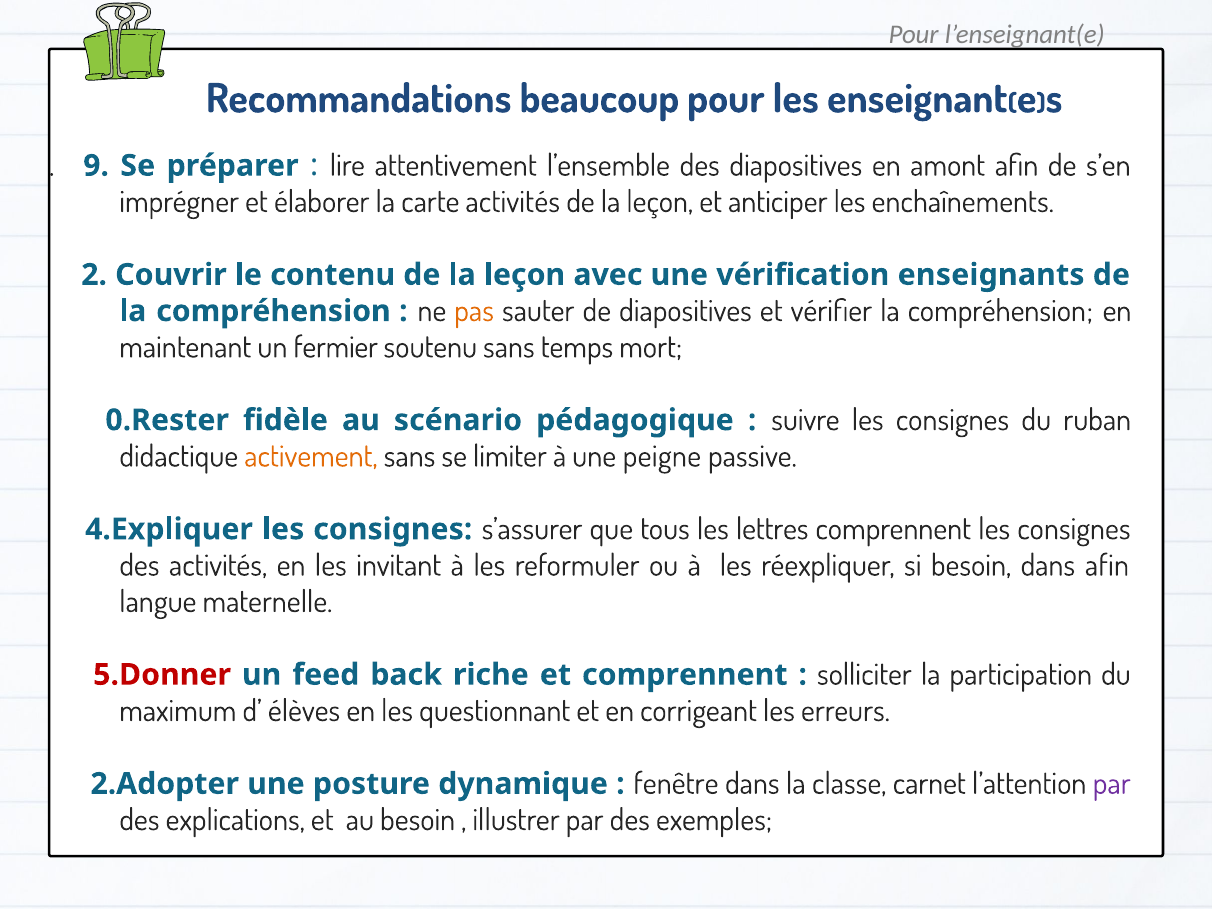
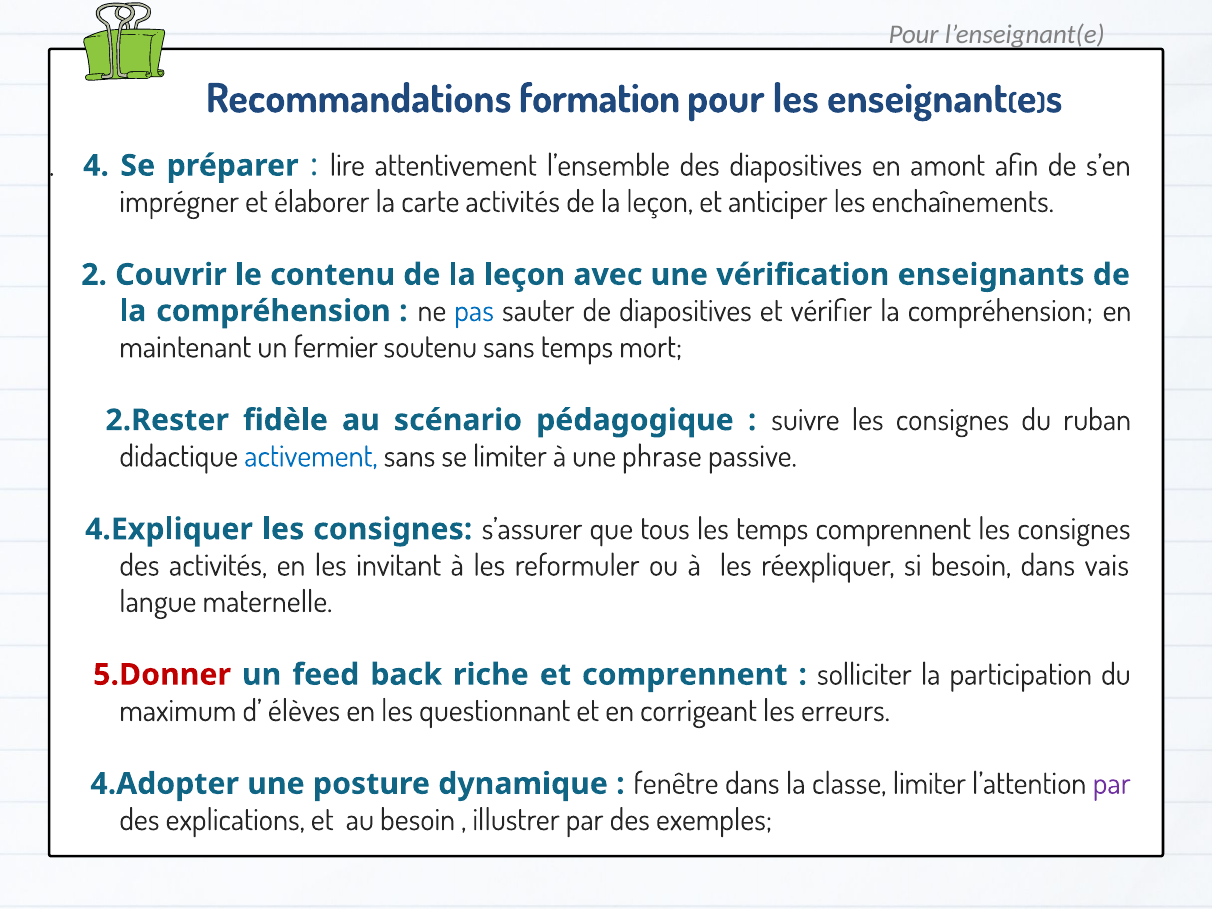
beaucoup: beaucoup -> formation (599, 99)
9: 9 -> 4 (96, 166)
pas colour: orange -> blue (474, 311)
0.Rester: 0.Rester -> 2.Rester (167, 420)
activement colour: orange -> blue (311, 457)
peigne: peigne -> phrase (662, 457)
les lettres: lettres -> temps (772, 529)
dans afin: afin -> vais (1107, 566)
2.Adopter: 2.Adopter -> 4.Adopter (165, 784)
classe carnet: carnet -> limiter (929, 784)
